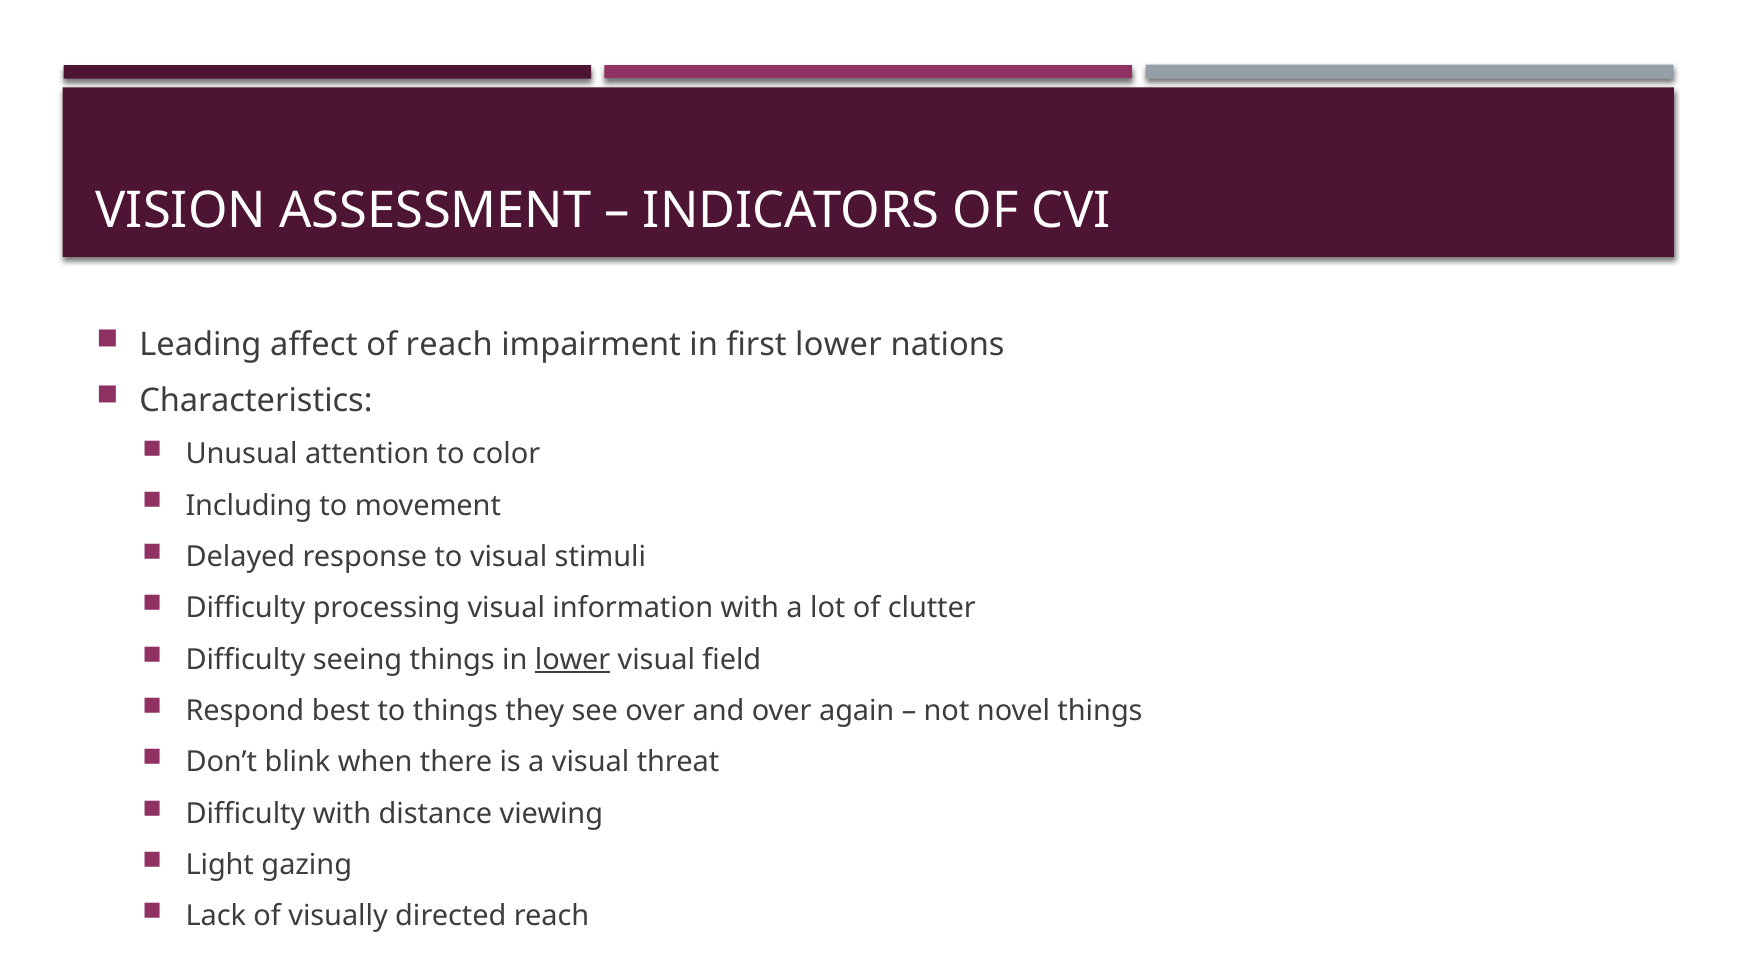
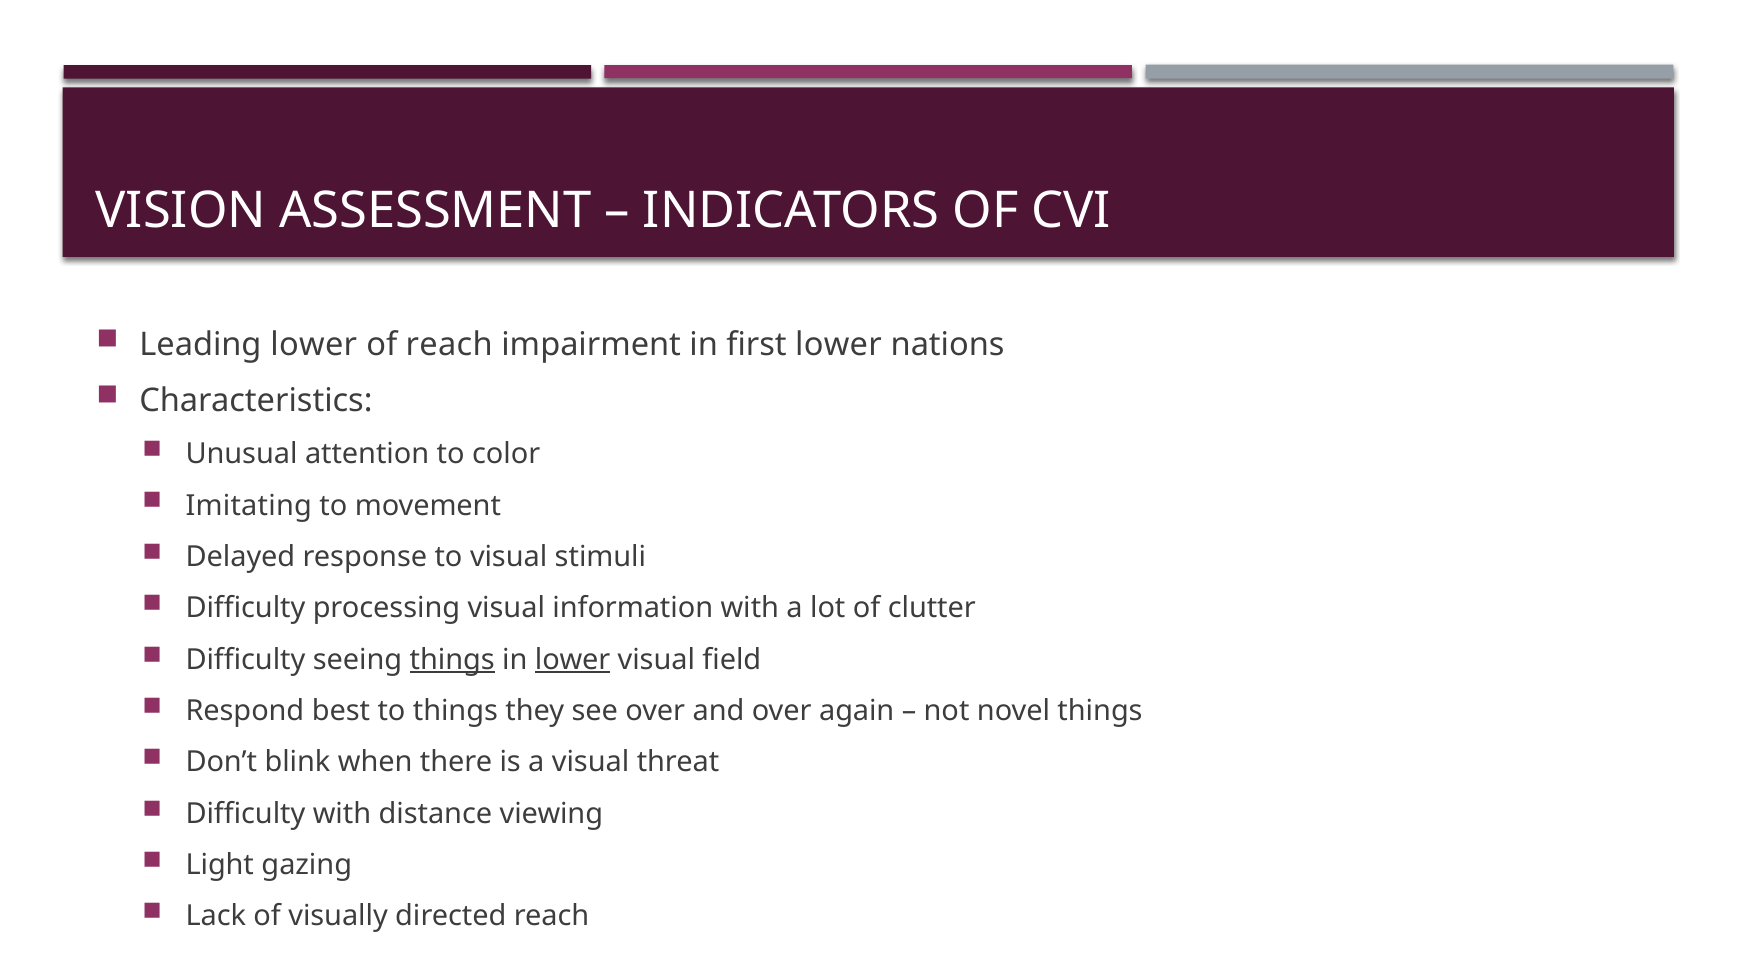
Leading affect: affect -> lower (314, 345)
Including: Including -> Imitating (249, 506)
things underline: none -> present (452, 660)
